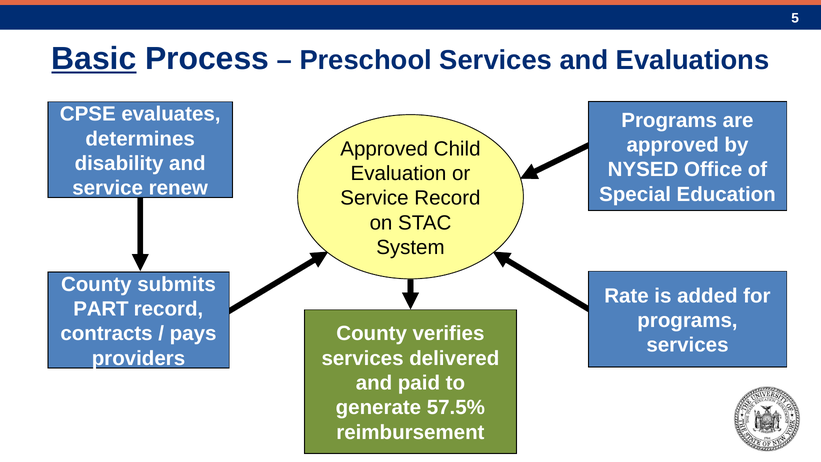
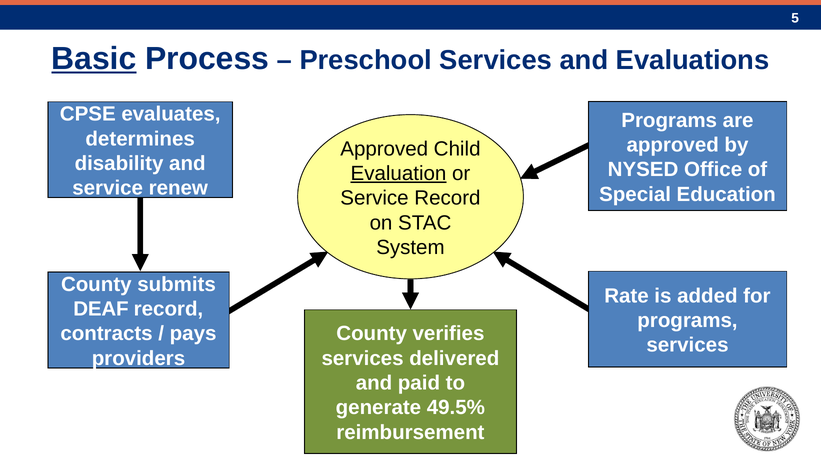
Evaluation underline: none -> present (398, 173)
PART: PART -> DEAF (101, 309)
57.5%: 57.5% -> 49.5% (456, 407)
